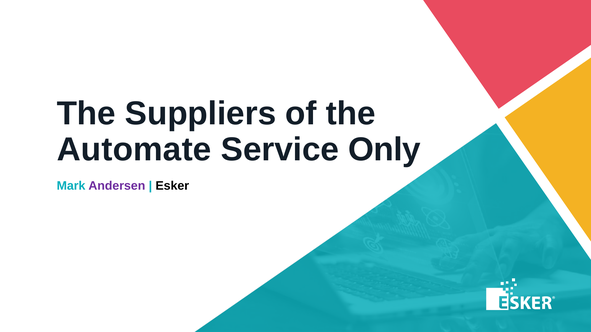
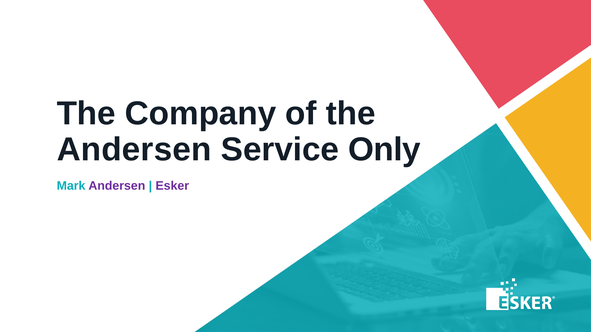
Suppliers: Suppliers -> Company (201, 114)
Automate: Automate -> Andersen (134, 150)
Esker colour: black -> purple (172, 186)
